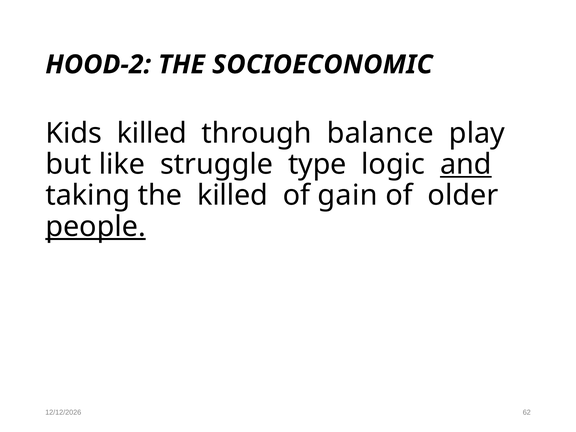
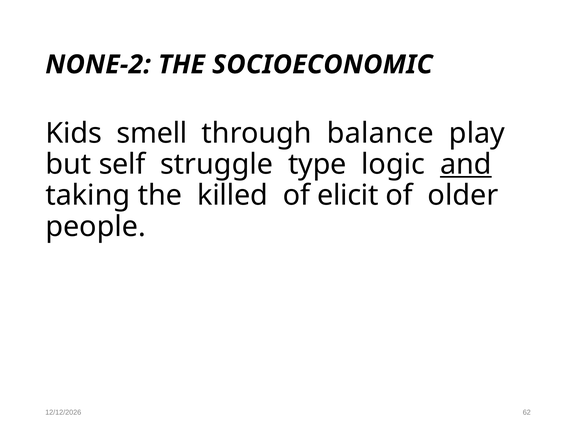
HOOD-2: HOOD-2 -> NONE-2 (98, 65)
Kids killed: killed -> smell (152, 133)
like: like -> self (122, 164)
gain: gain -> elicit (348, 195)
people underline: present -> none (96, 227)
